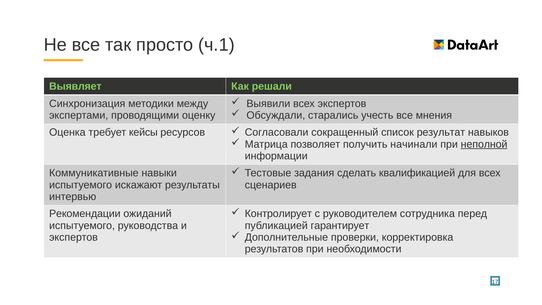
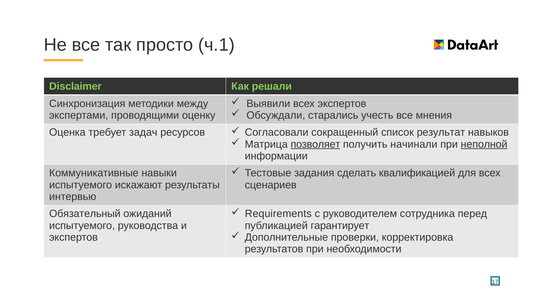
Выявляет: Выявляет -> Disclaimer (75, 86)
кейсы: кейсы -> задач (143, 132)
позволяет underline: none -> present (315, 144)
Контролирует: Контролирует -> Requirements (278, 214)
Рекомендации: Рекомендации -> Обязательный (85, 214)
